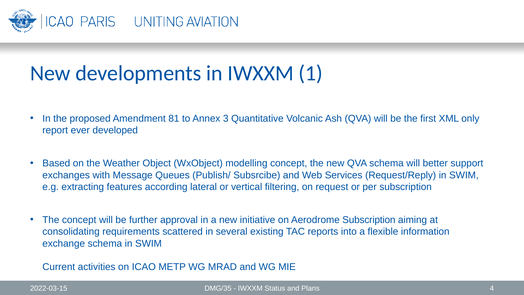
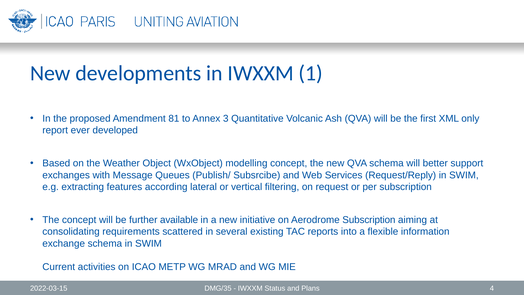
approval: approval -> available (179, 220)
